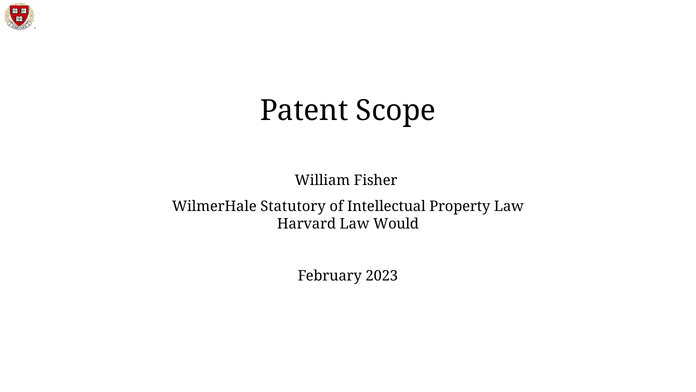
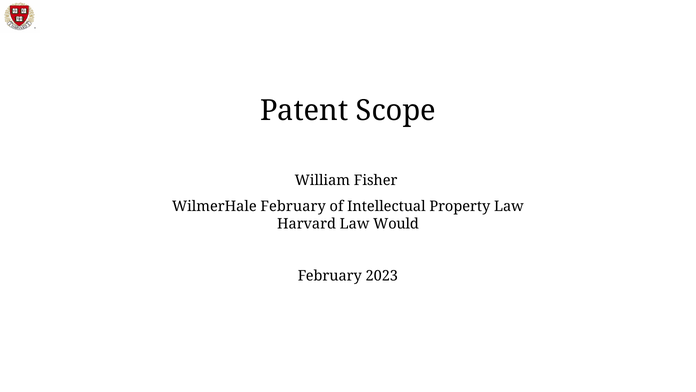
WilmerHale Statutory: Statutory -> February (293, 206)
